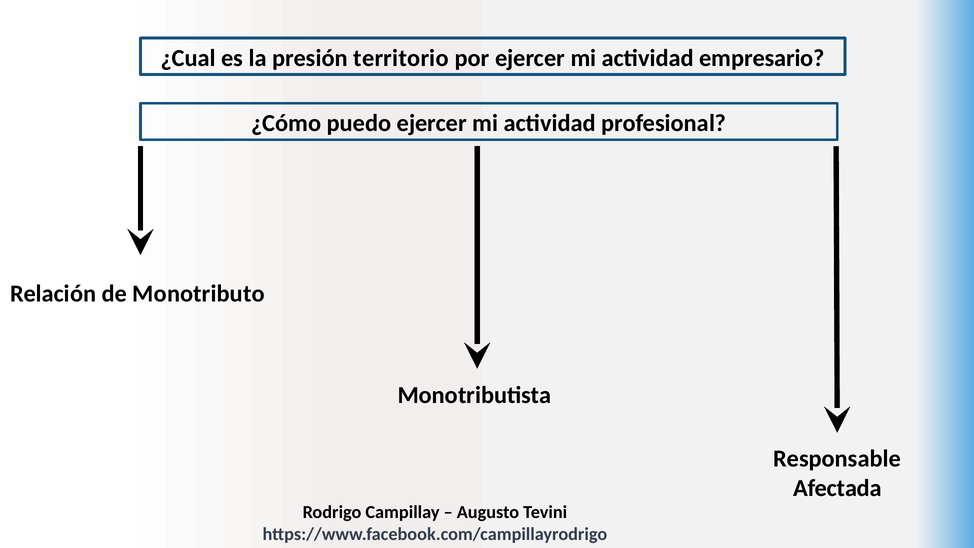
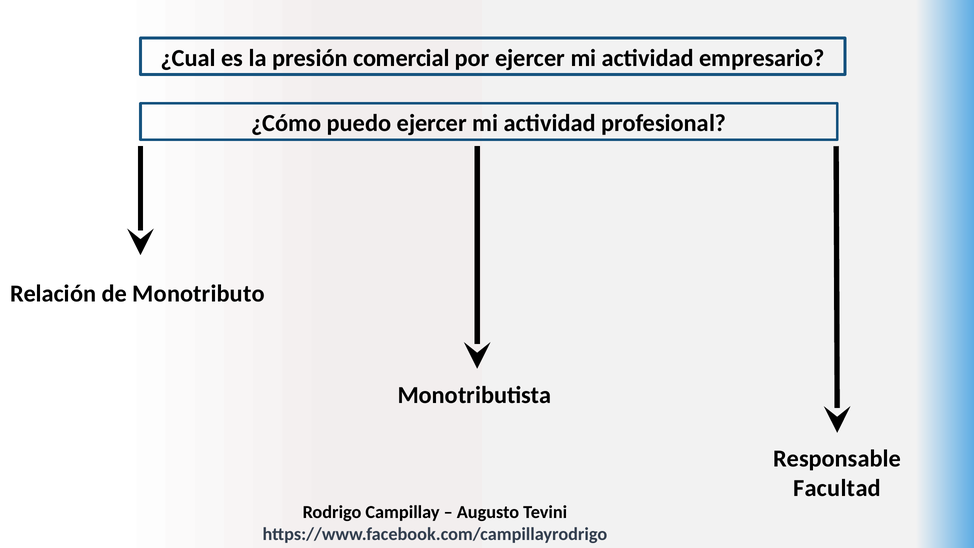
territorio: territorio -> comercial (401, 58)
Afectada: Afectada -> Facultad (837, 488)
